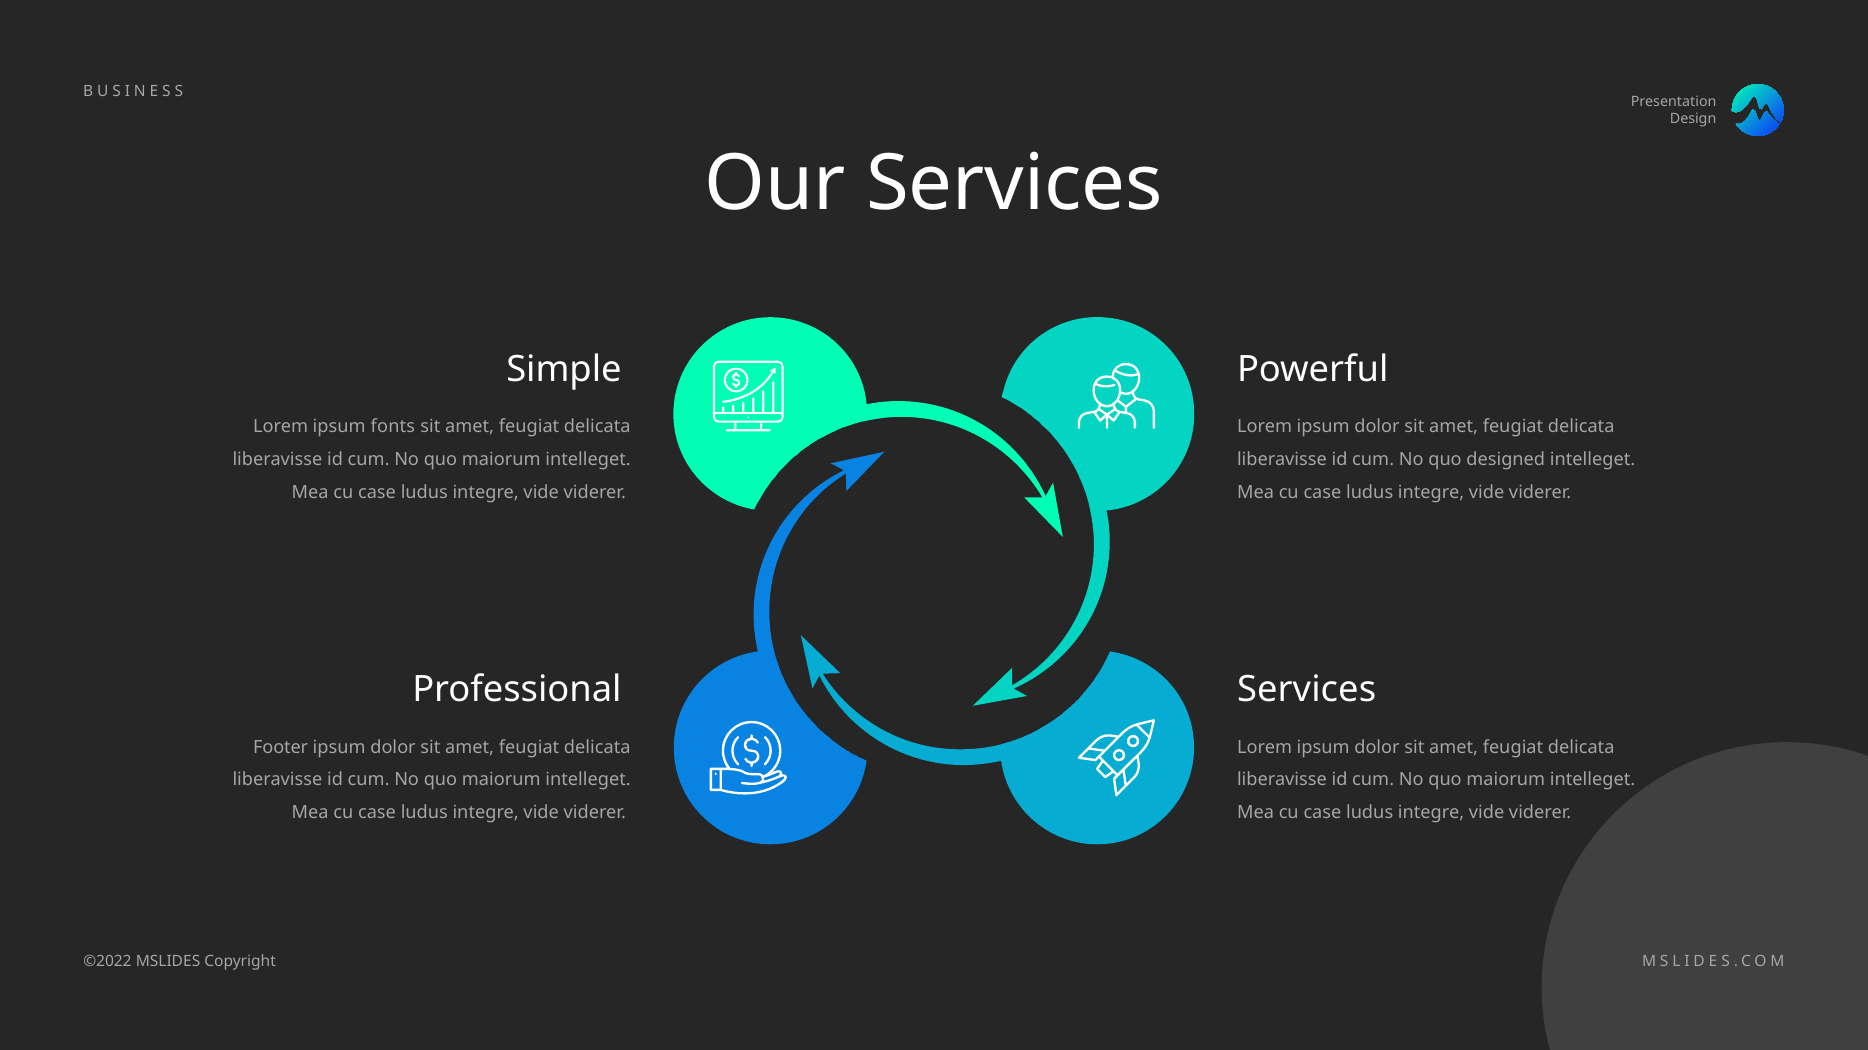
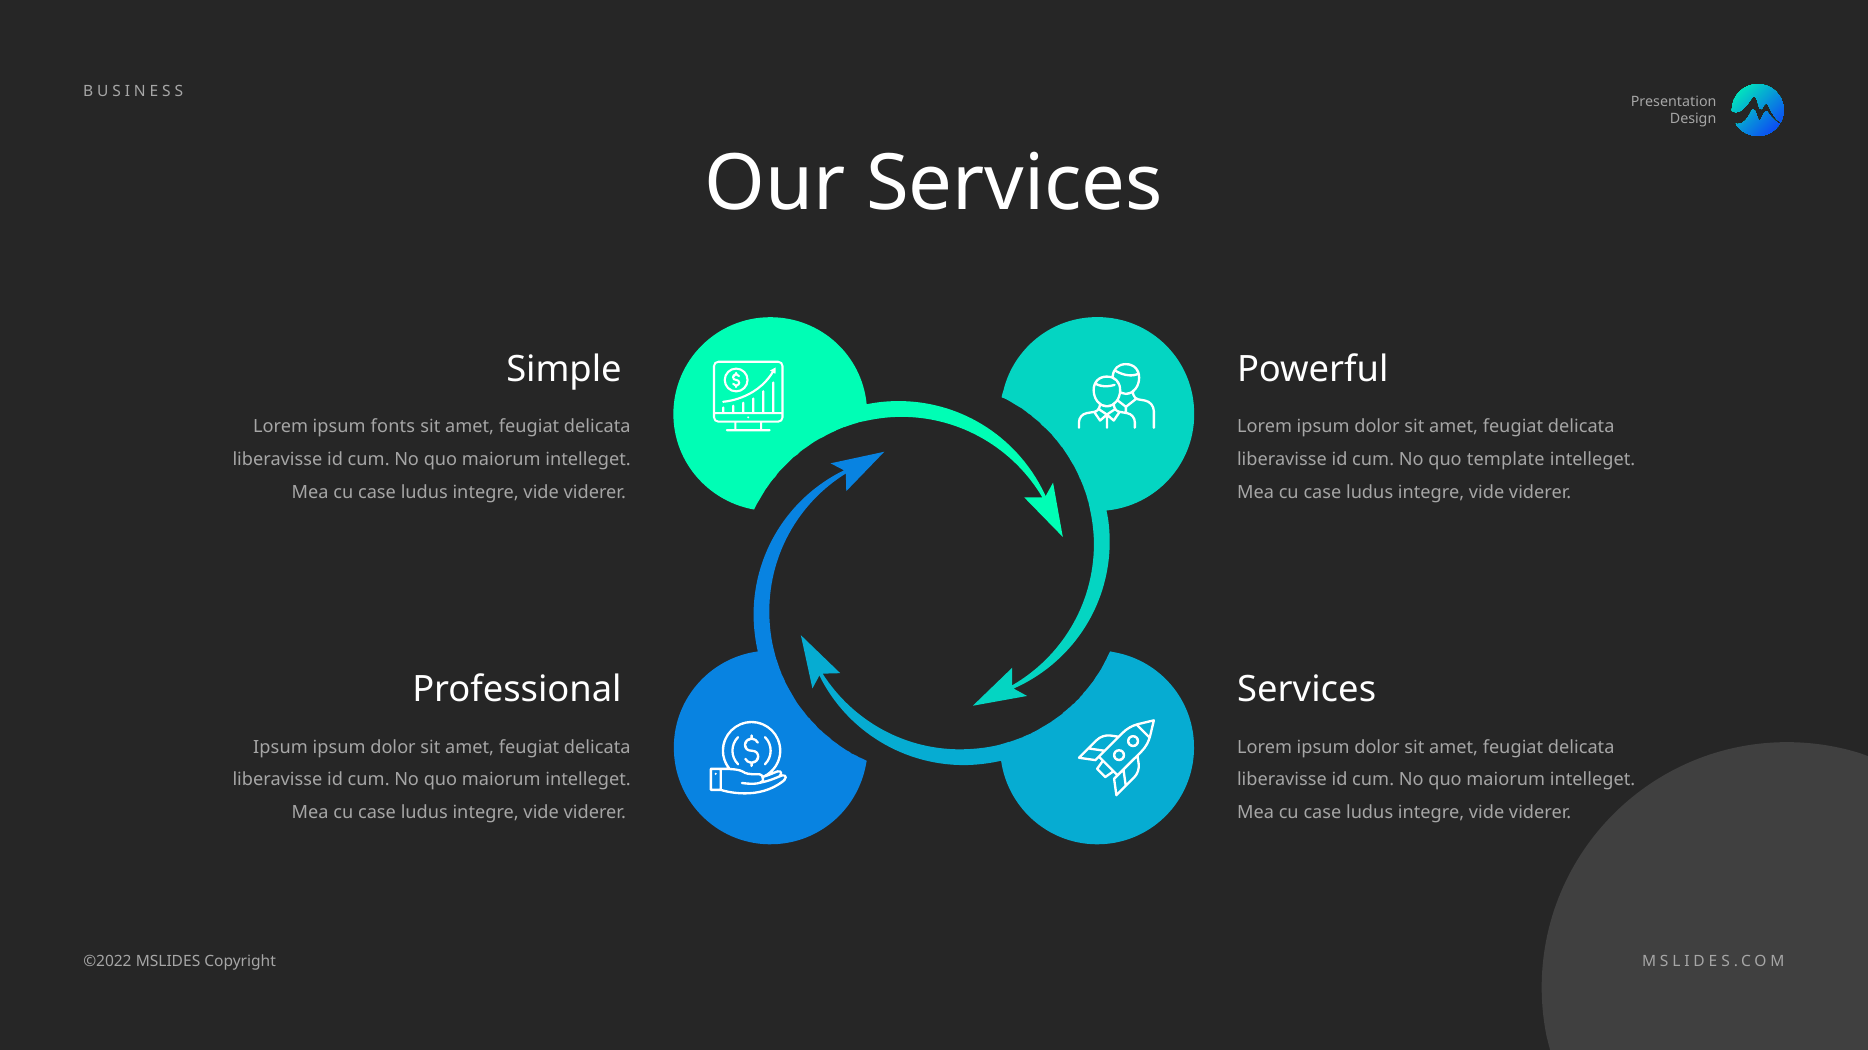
designed: designed -> template (1506, 460)
Footer: Footer -> Ipsum (280, 748)
